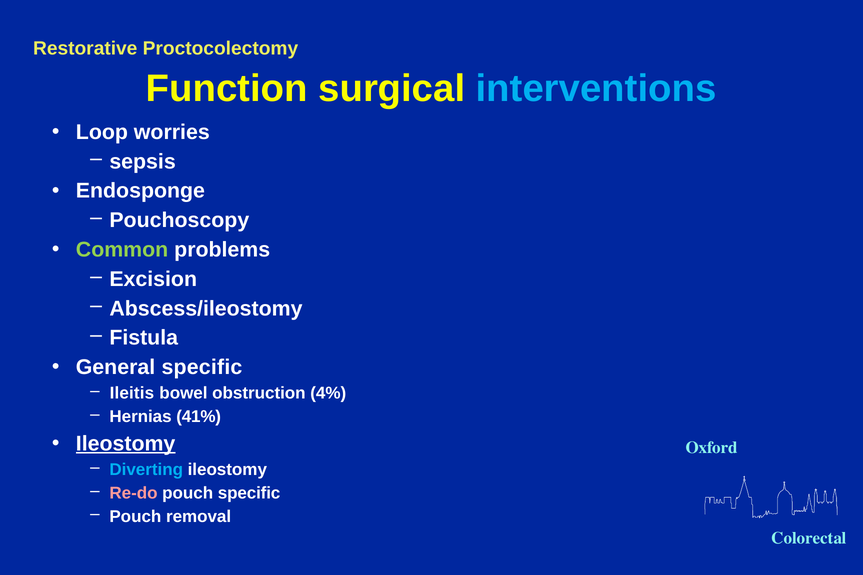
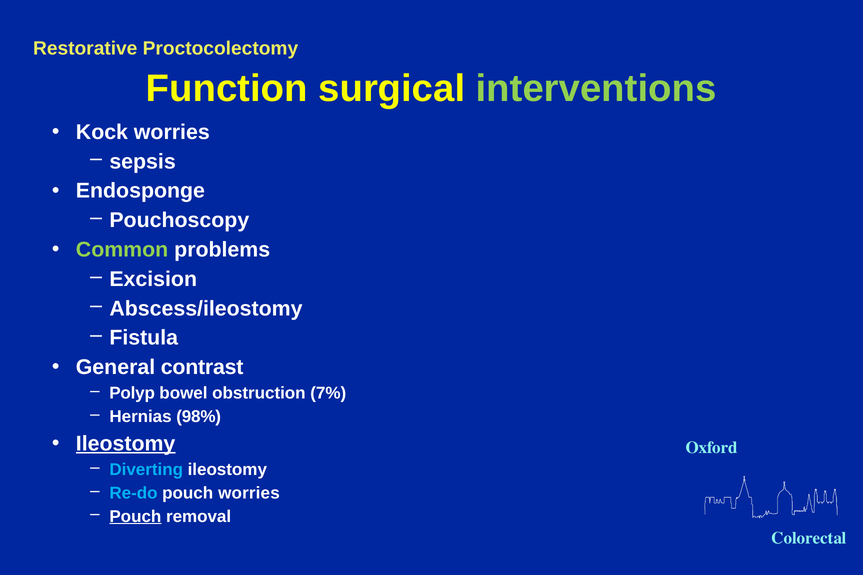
interventions colour: light blue -> light green (596, 89)
Loop: Loop -> Kock (102, 132)
General specific: specific -> contrast (202, 367)
Ileitis: Ileitis -> Polyp (132, 393)
4%: 4% -> 7% (328, 393)
41%: 41% -> 98% (199, 417)
Re-do colour: pink -> light blue (133, 493)
pouch specific: specific -> worries (249, 493)
Pouch underline: none -> present (135, 517)
